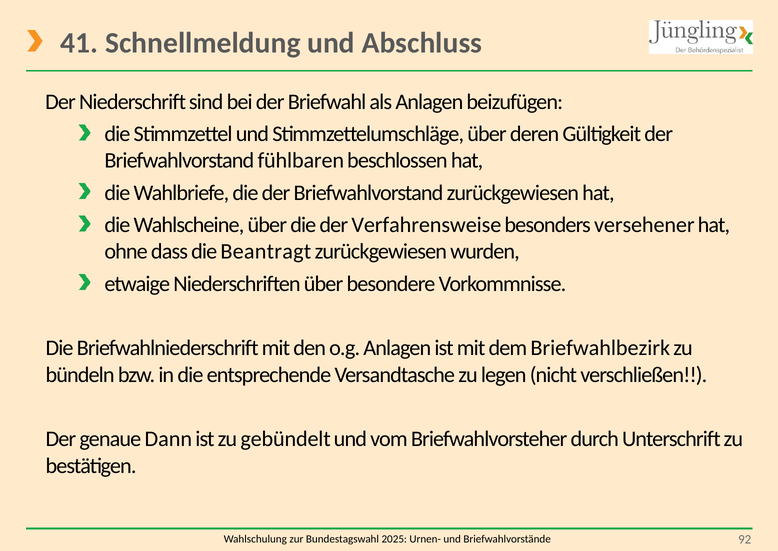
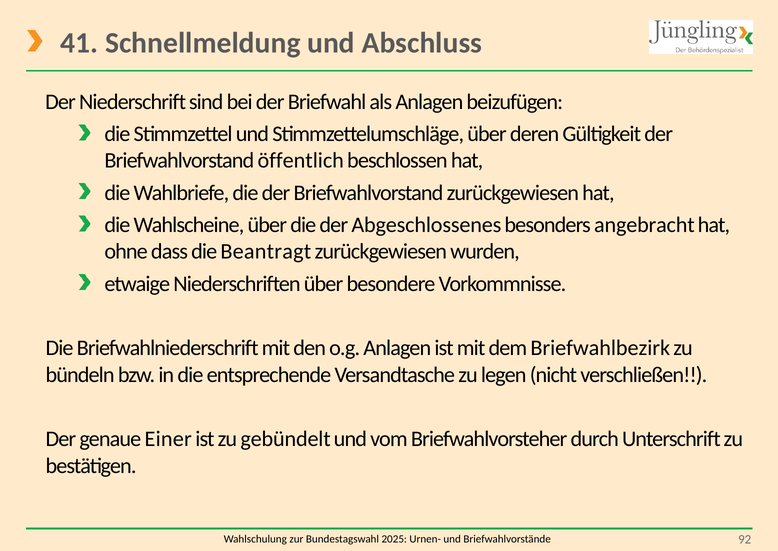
fühlbaren: fühlbaren -> öffentlich (301, 161)
Verfahrensweise: Verfahrensweise -> Abgeschlossenes (426, 225)
versehener: versehener -> angebracht (644, 225)
Dann: Dann -> Einer (168, 439)
